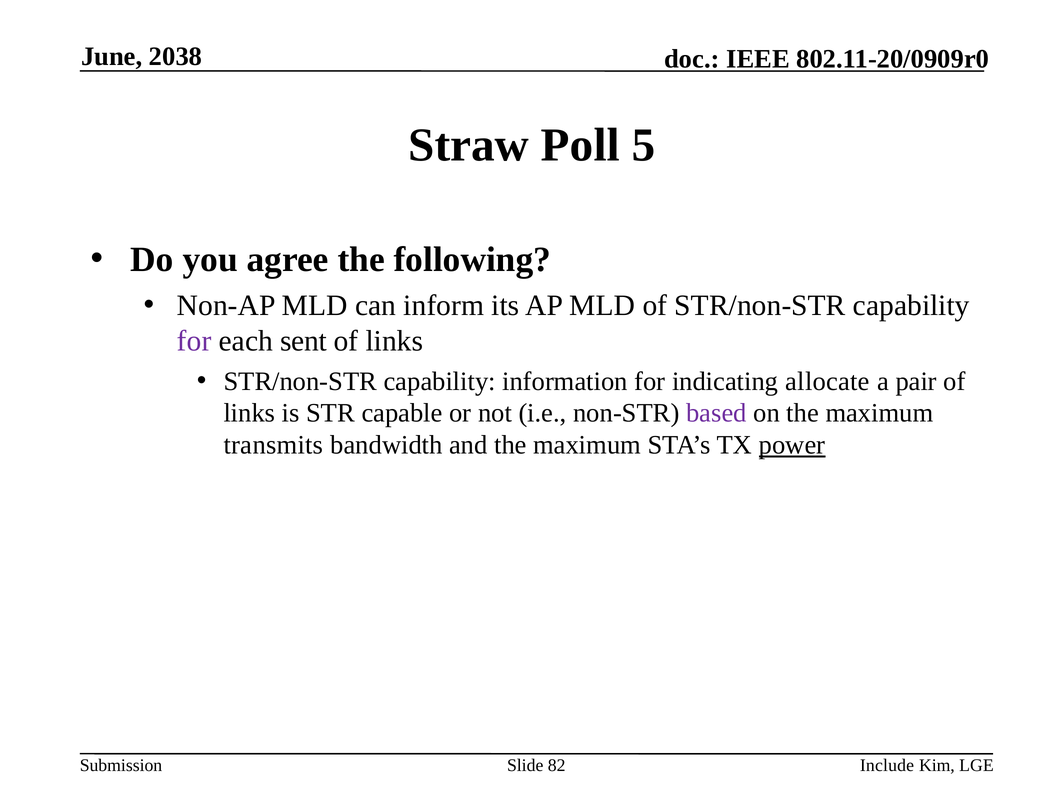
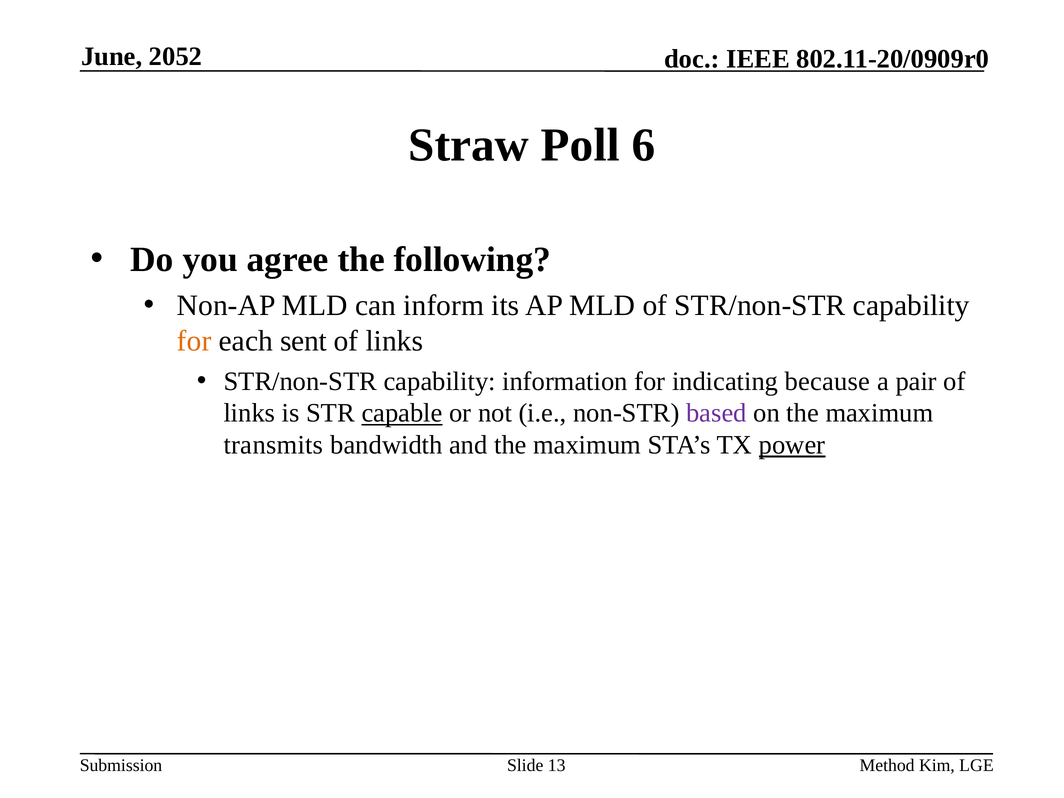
2038: 2038 -> 2052 (176, 56)
5: 5 -> 6 (643, 145)
for colour: purple -> orange (194, 341)
allocate: allocate -> because (828, 381)
capable underline: none -> present (402, 413)
82: 82 -> 13 (557, 765)
Include: Include -> Method (887, 765)
